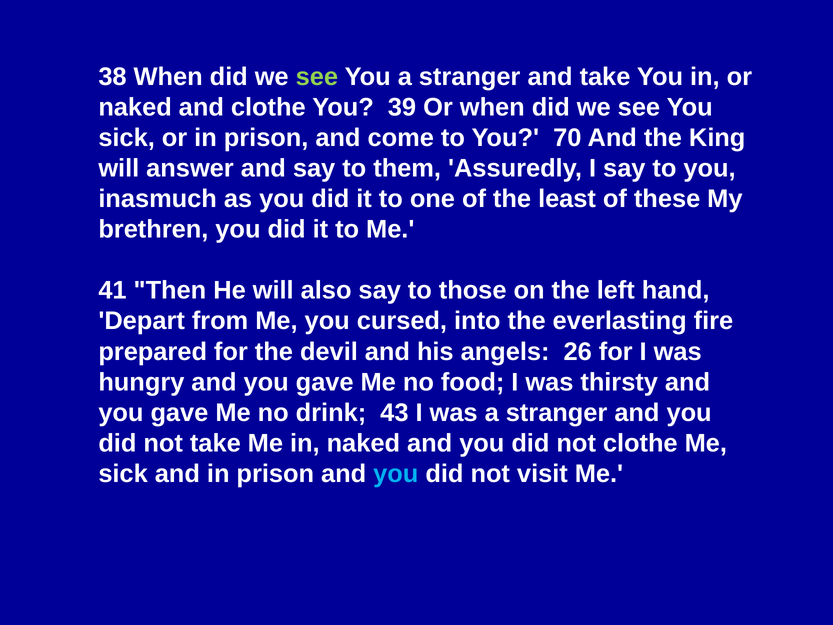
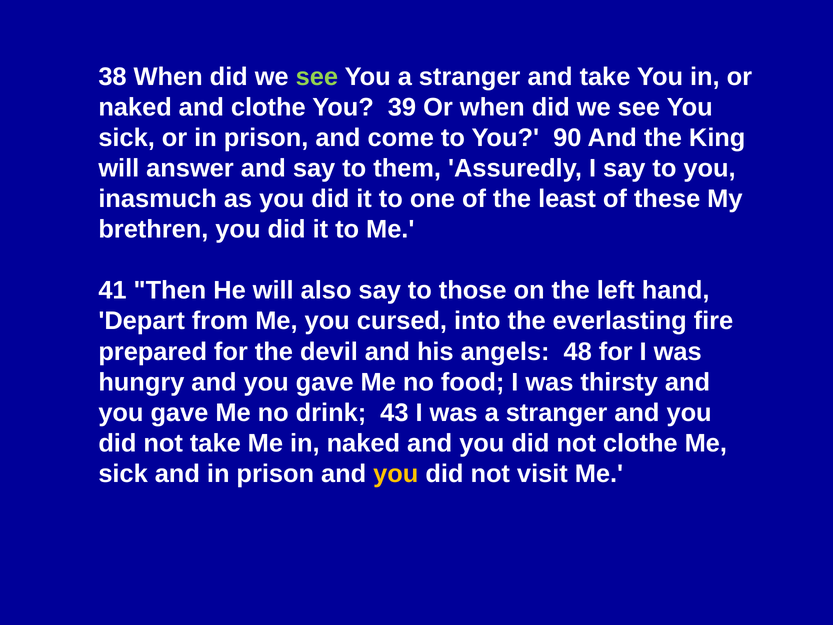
70: 70 -> 90 (567, 138)
26: 26 -> 48 (578, 351)
you colour: light blue -> yellow (396, 474)
